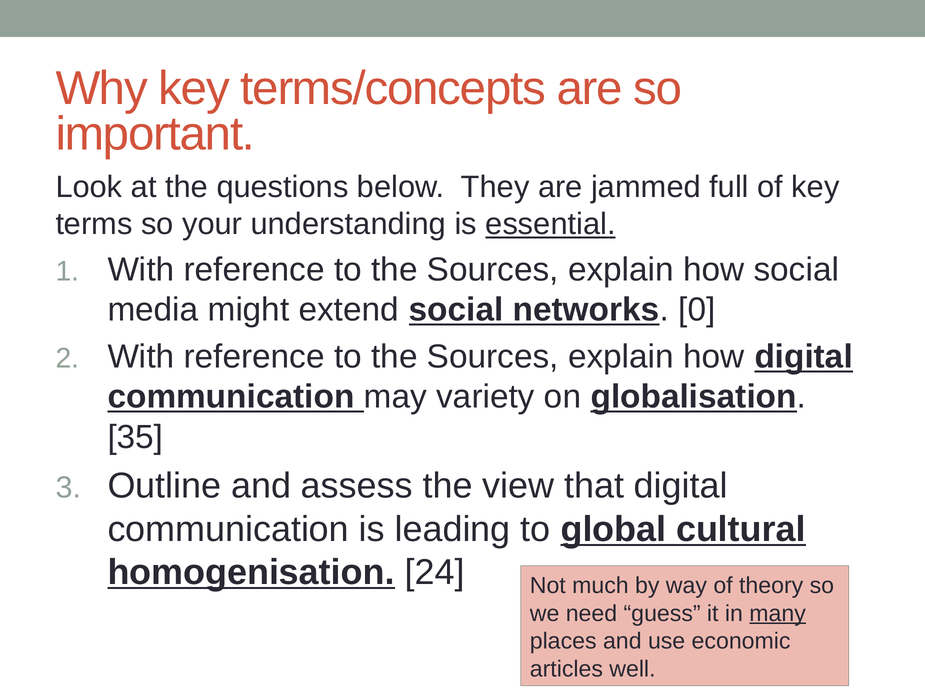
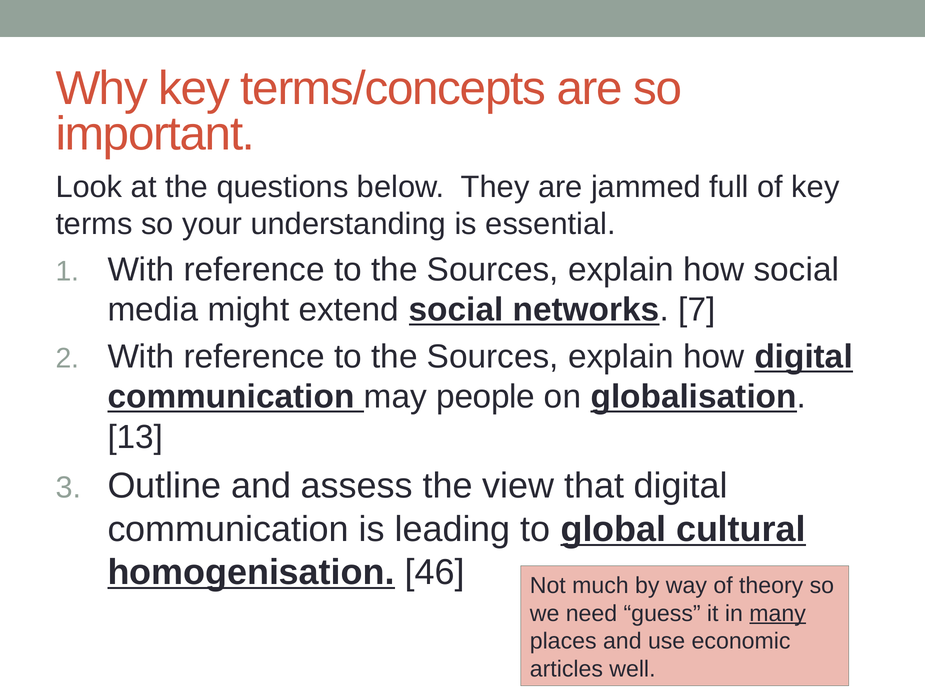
essential underline: present -> none (551, 224)
0: 0 -> 7 (697, 310)
variety: variety -> people (486, 397)
35: 35 -> 13 (135, 437)
24: 24 -> 46 (435, 572)
